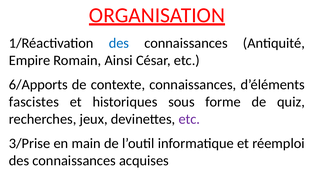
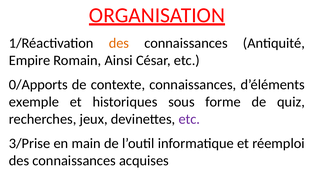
des colour: blue -> orange (119, 43)
6/Apports: 6/Apports -> 0/Apports (38, 85)
fascistes: fascistes -> exemple (34, 102)
